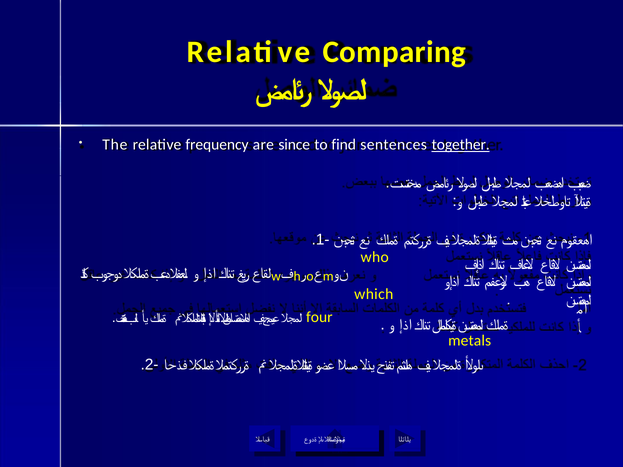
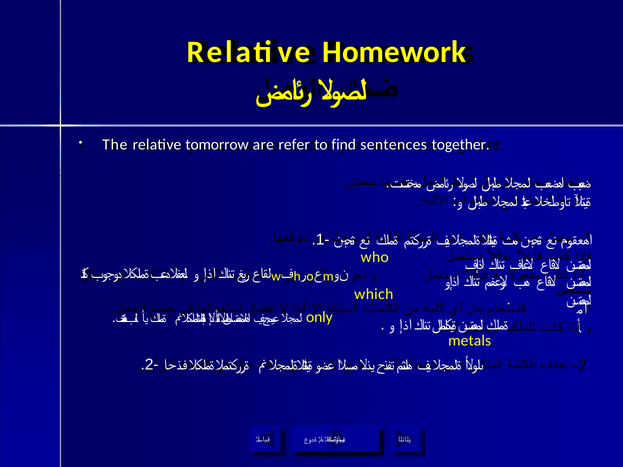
Comparing: Comparing -> Homework (394, 52)
frequency: frequency -> tomorrow (217, 145)
since: since -> refer (294, 145)
together underline: present -> none (461, 145)
four: four -> only (319, 317)
